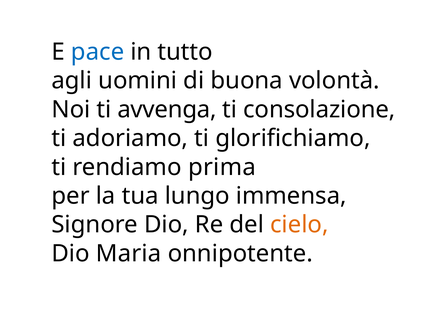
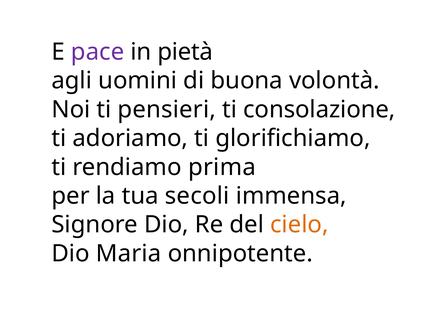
pace colour: blue -> purple (98, 52)
tutto: tutto -> pietà (185, 52)
avvenga: avvenga -> pensieri (167, 110)
lungo: lungo -> secoli (197, 196)
